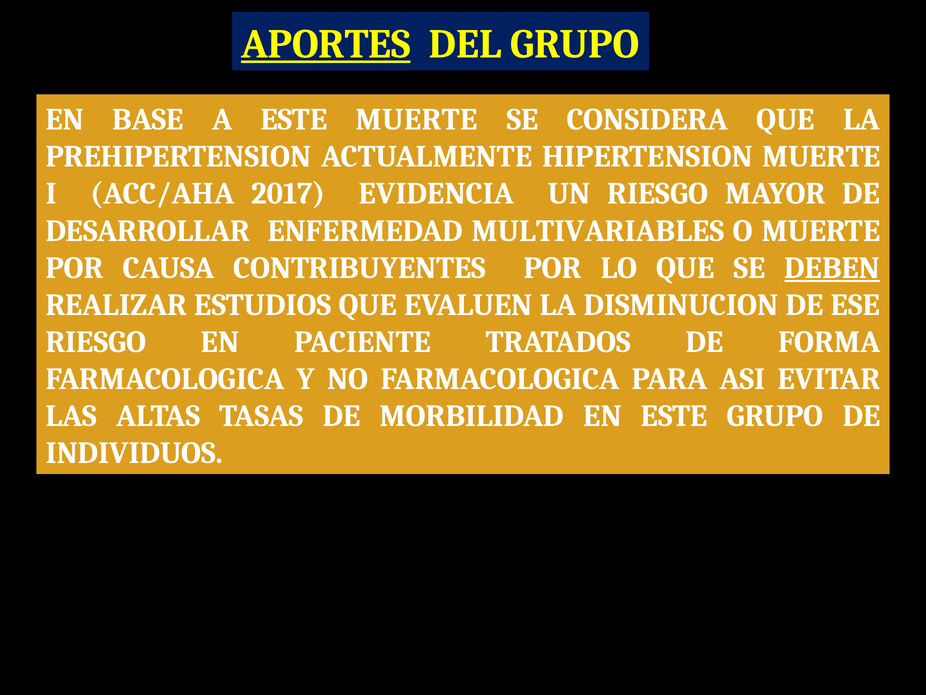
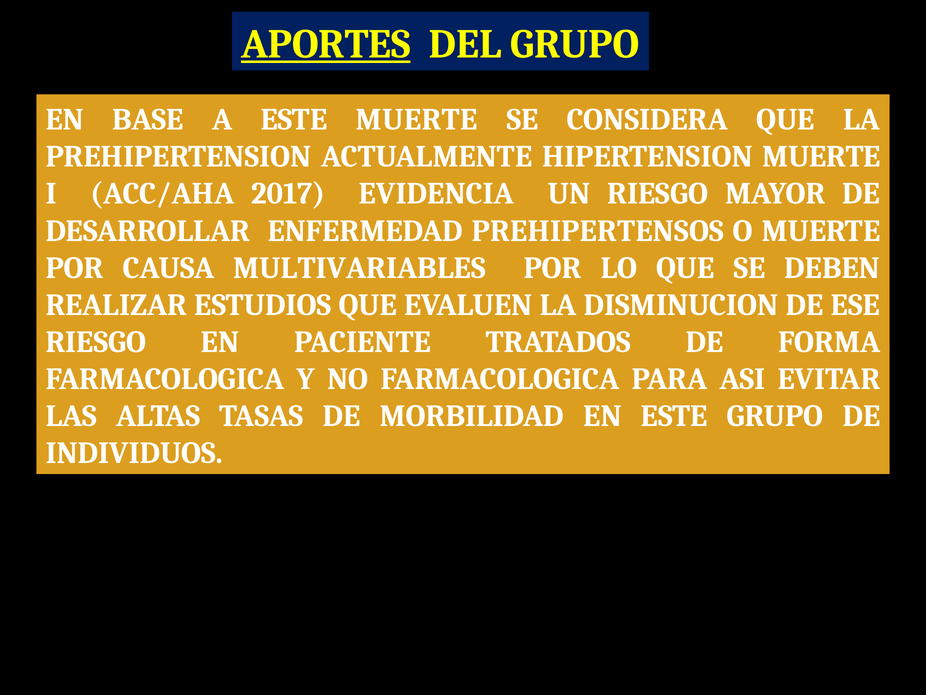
MULTIVARIABLES: MULTIVARIABLES -> PREHIPERTENSOS (598, 231)
CONTRIBUYENTES: CONTRIBUYENTES -> MULTIVARIABLES (360, 268)
DEBEN underline: present -> none (832, 268)
